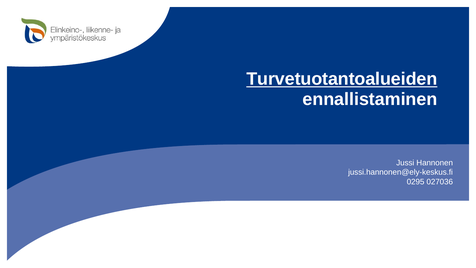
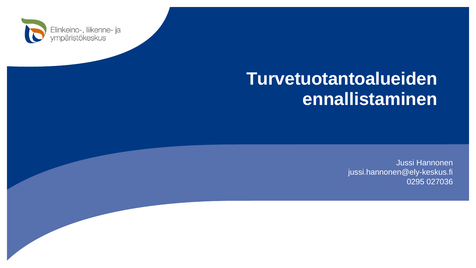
Turvetuotantoalueiden underline: present -> none (342, 79)
